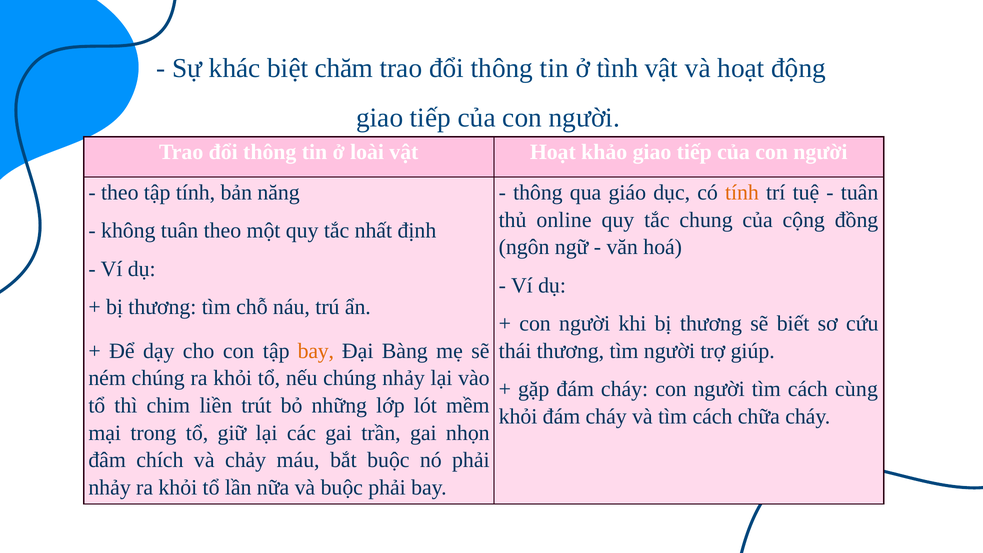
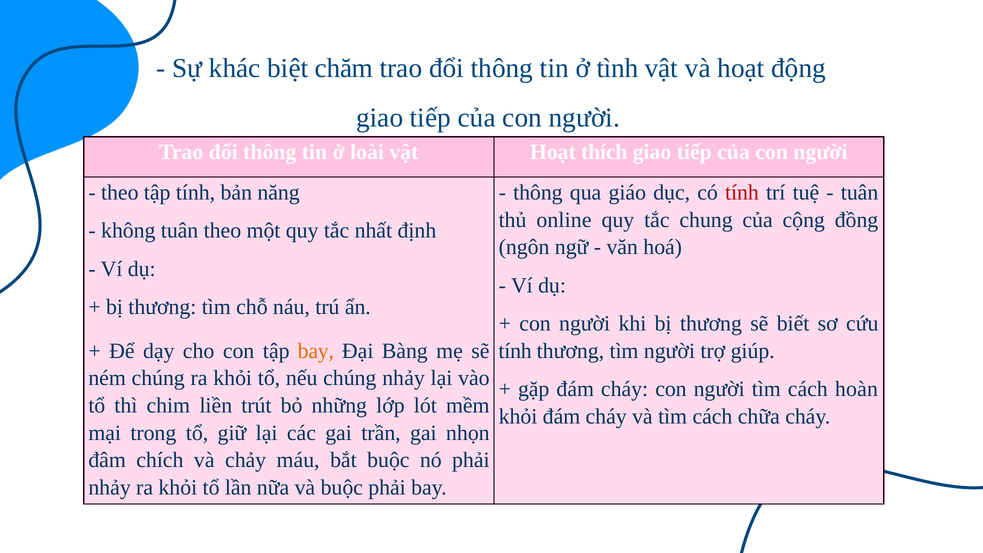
khảo: khảo -> thích (604, 152)
tính colour: orange -> red (742, 192)
thái: thái -> tính (515, 351)
cùng: cùng -> hoàn (856, 389)
